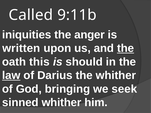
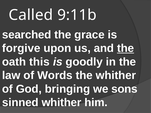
iniquities: iniquities -> searched (27, 35)
anger: anger -> grace (89, 35)
written: written -> forgive (21, 48)
should: should -> goodly (84, 62)
law underline: present -> none (11, 76)
Darius: Darius -> Words (55, 76)
seek: seek -> sons (124, 89)
